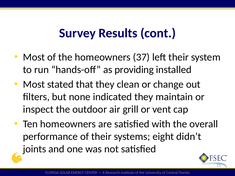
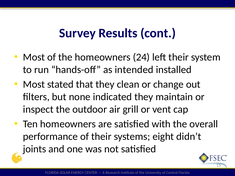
37: 37 -> 24 (141, 57)
providing: providing -> intended (134, 70)
